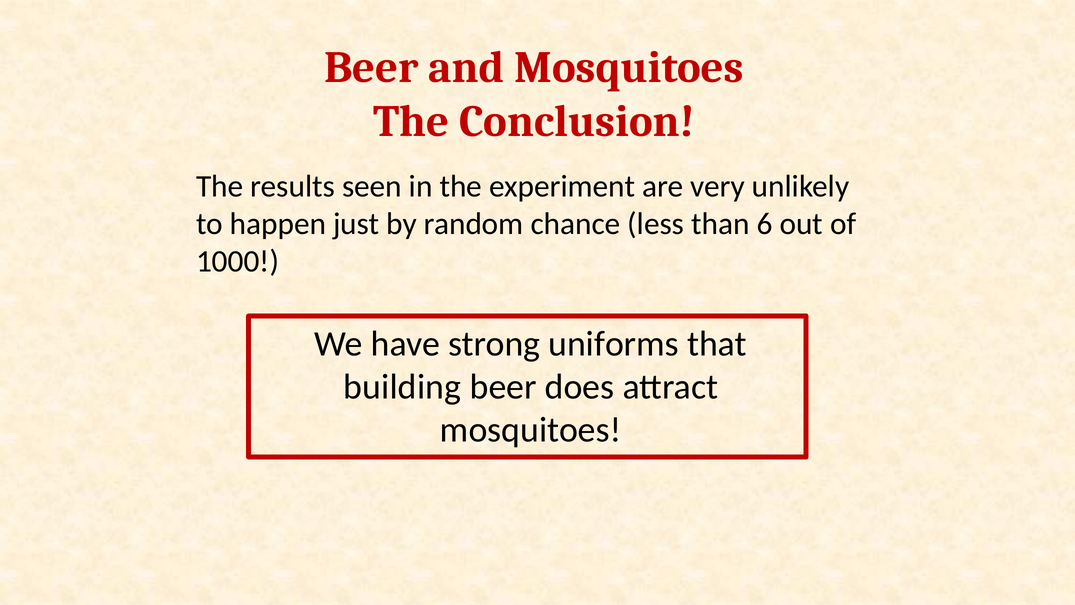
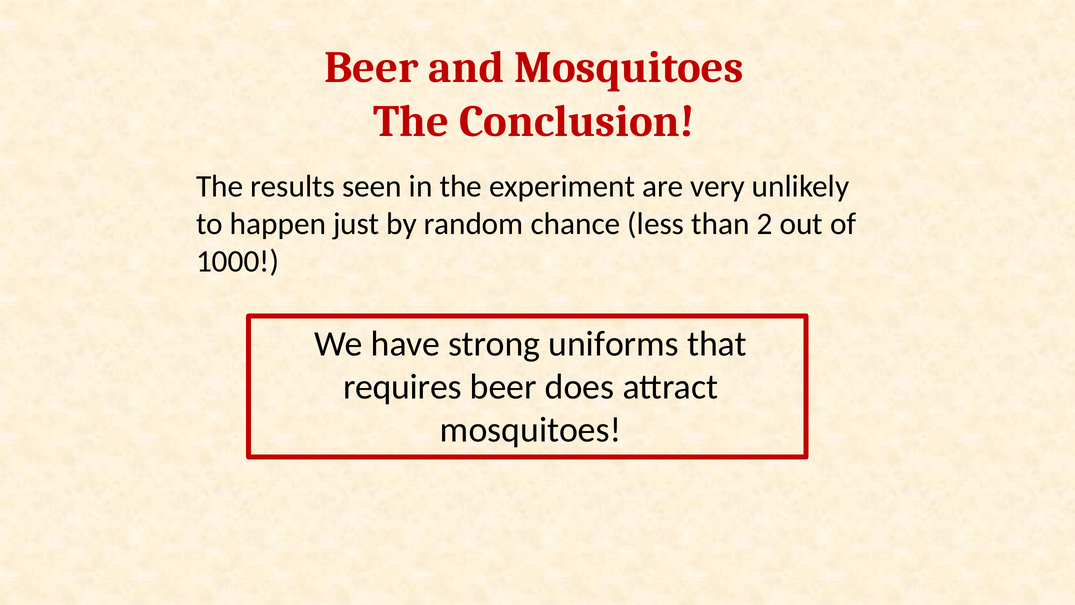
6: 6 -> 2 (765, 224)
building: building -> requires (402, 387)
